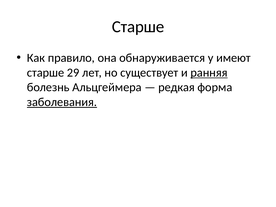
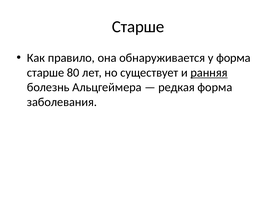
у имеют: имеют -> форма (233, 58)
29: 29 -> 80 (73, 73)
заболевания underline: present -> none (62, 102)
